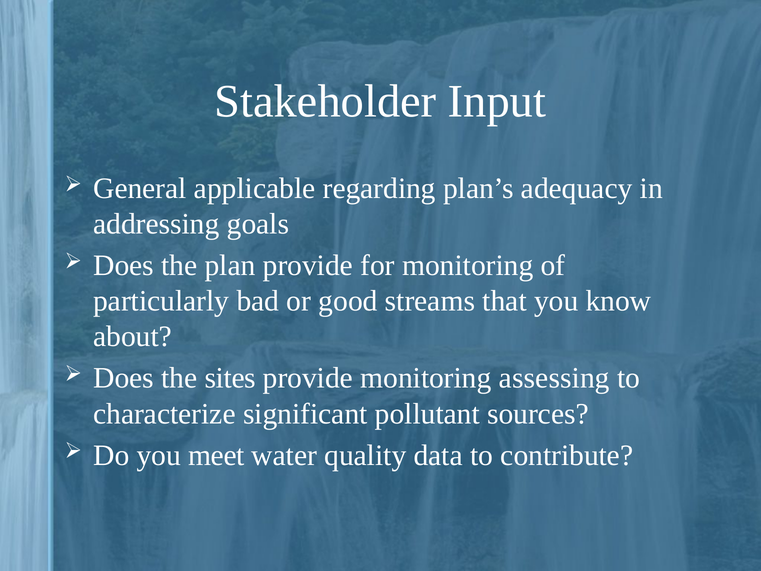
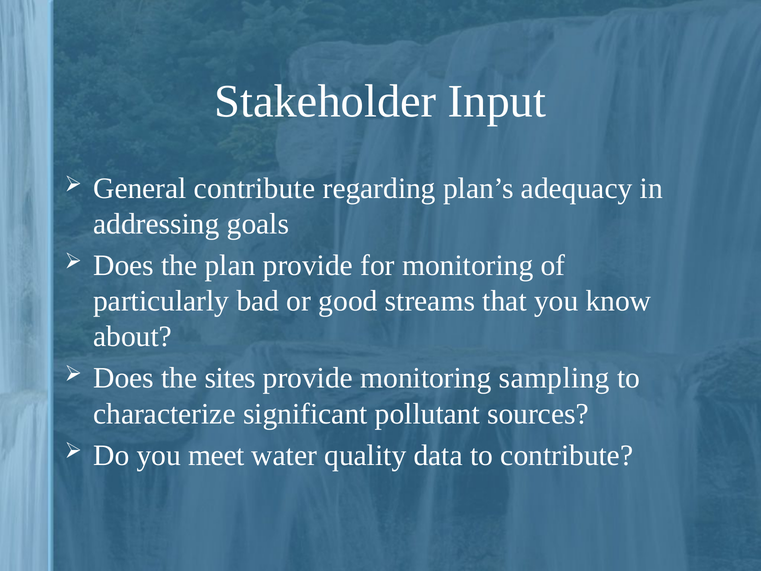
General applicable: applicable -> contribute (255, 189)
assessing: assessing -> sampling (554, 378)
